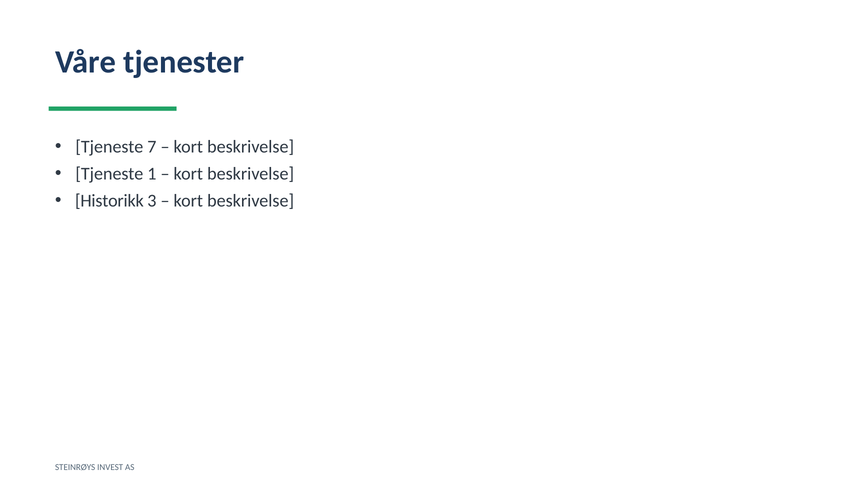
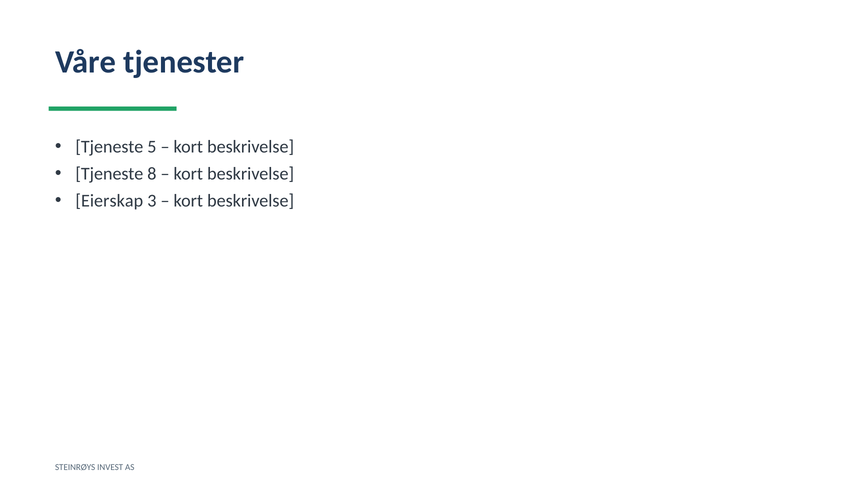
7: 7 -> 5 (152, 147)
1: 1 -> 8 (152, 174)
Historikk: Historikk -> Eierskap (109, 201)
